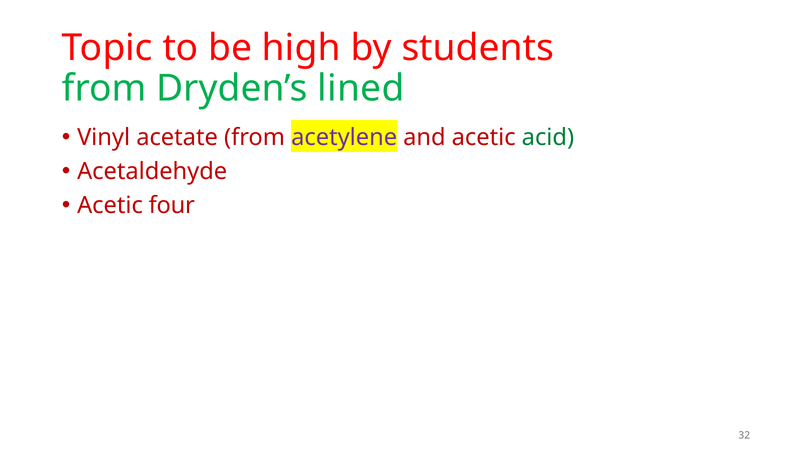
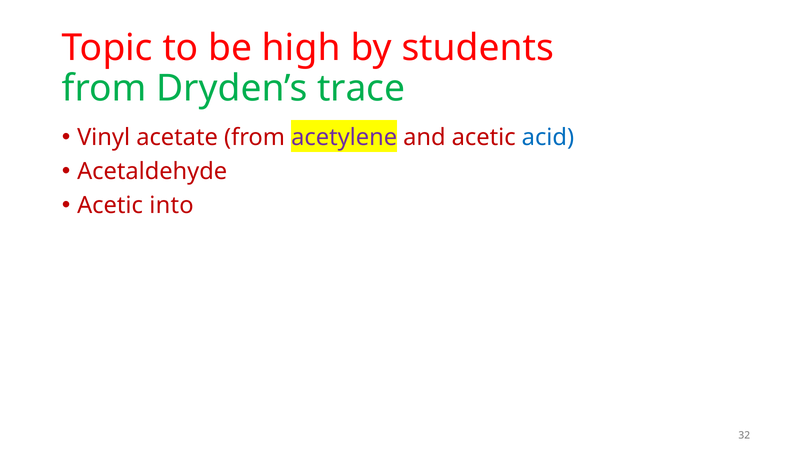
lined: lined -> trace (361, 88)
acid colour: green -> blue (548, 137)
four: four -> into (172, 205)
